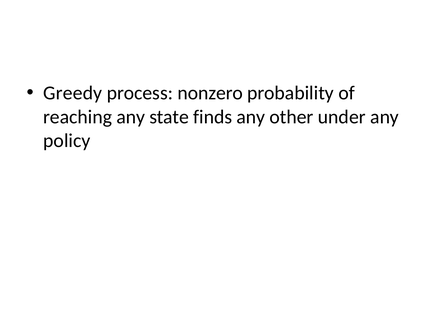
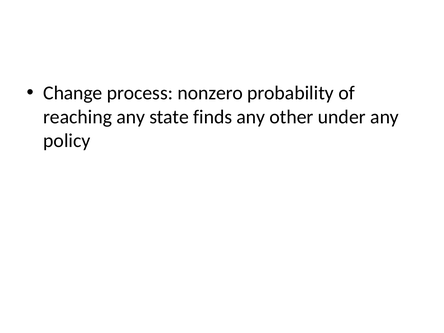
Greedy: Greedy -> Change (73, 93)
